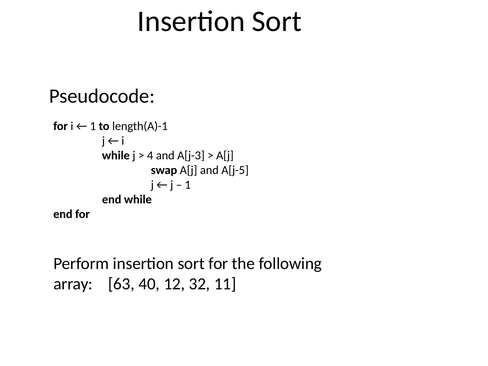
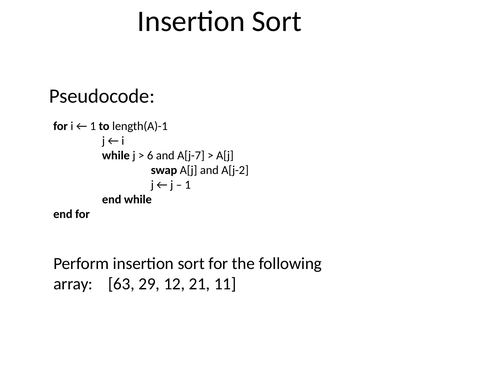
4: 4 -> 6 (150, 156)
A[j-3: A[j-3 -> A[j-7 (191, 156)
A[j-5: A[j-5 -> A[j-2 (235, 170)
40: 40 -> 29 (149, 284)
32: 32 -> 21 (200, 284)
